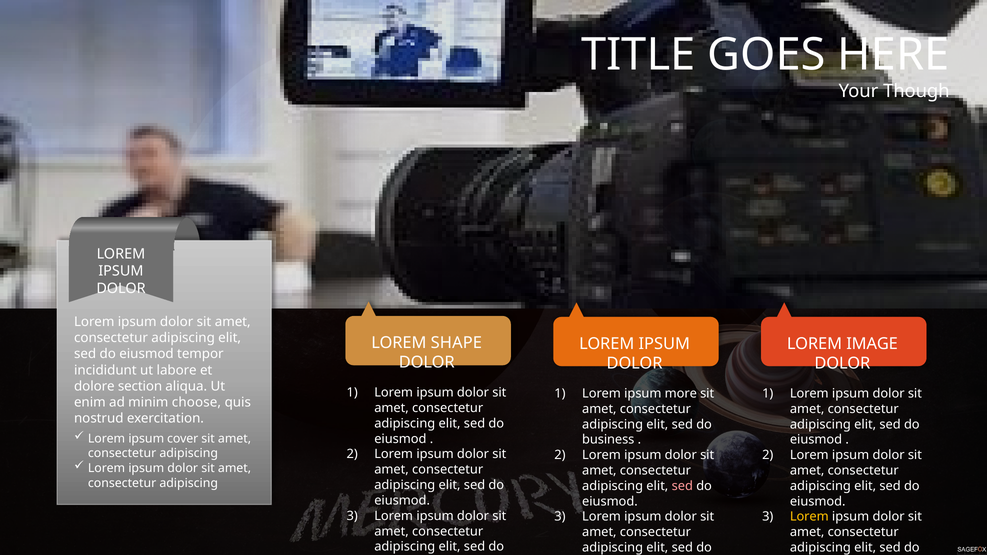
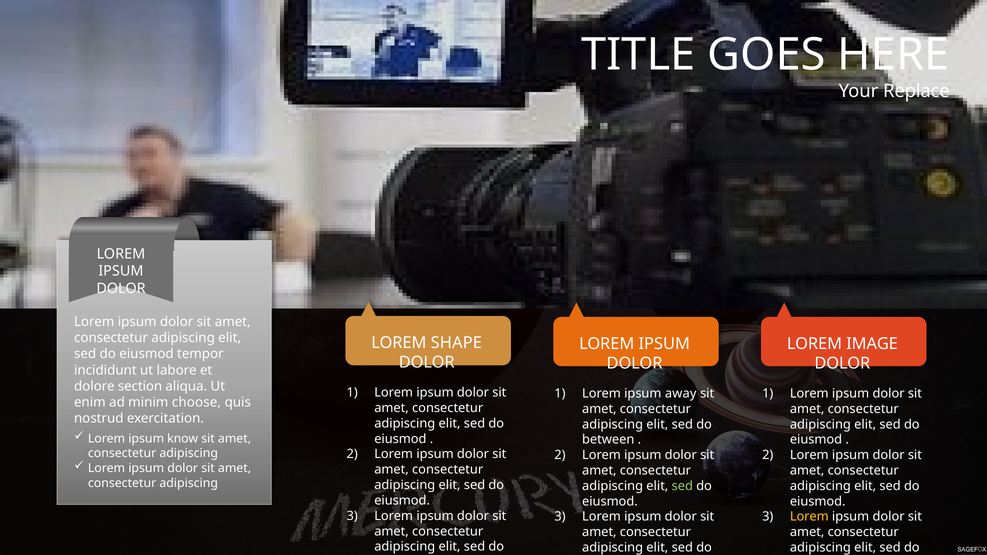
Though: Though -> Replace (916, 91)
more: more -> away (681, 394)
cover: cover -> know (183, 439)
business: business -> between (608, 440)
sed colour: pink -> light green (682, 486)
